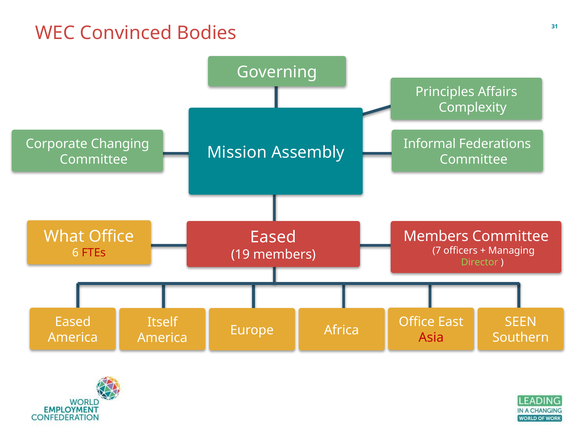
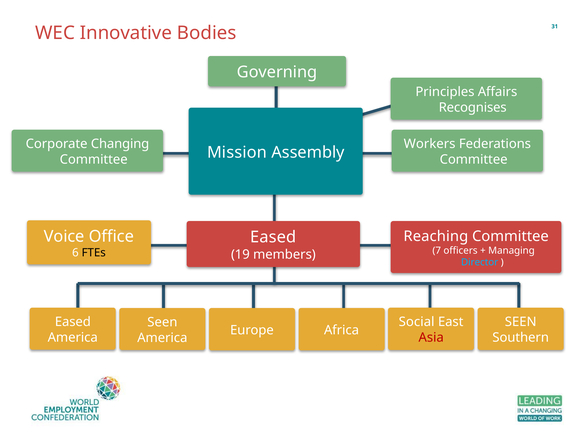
Convinced: Convinced -> Innovative (126, 33)
Complexity: Complexity -> Recognises (473, 107)
Informal: Informal -> Workers (430, 144)
What: What -> Voice (64, 237)
Members: Members -> Reaching (436, 236)
FTEs colour: red -> black (94, 253)
Director colour: light green -> light blue (480, 262)
Office: Office -> Social (417, 322)
Itself: Itself -> Seen (162, 322)
